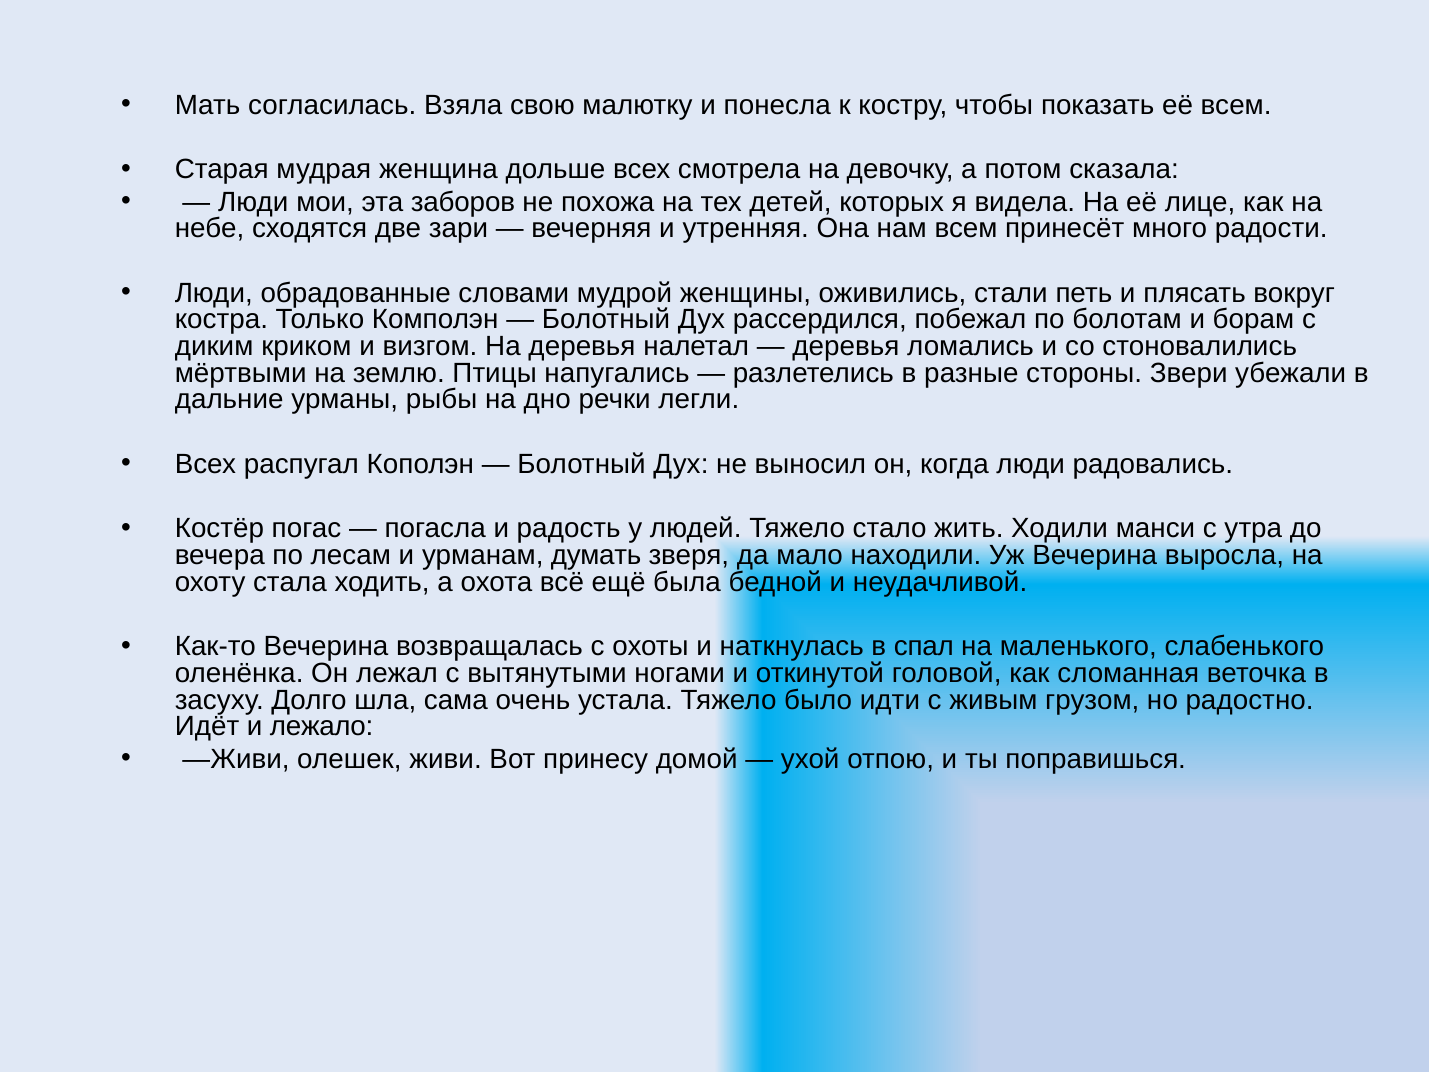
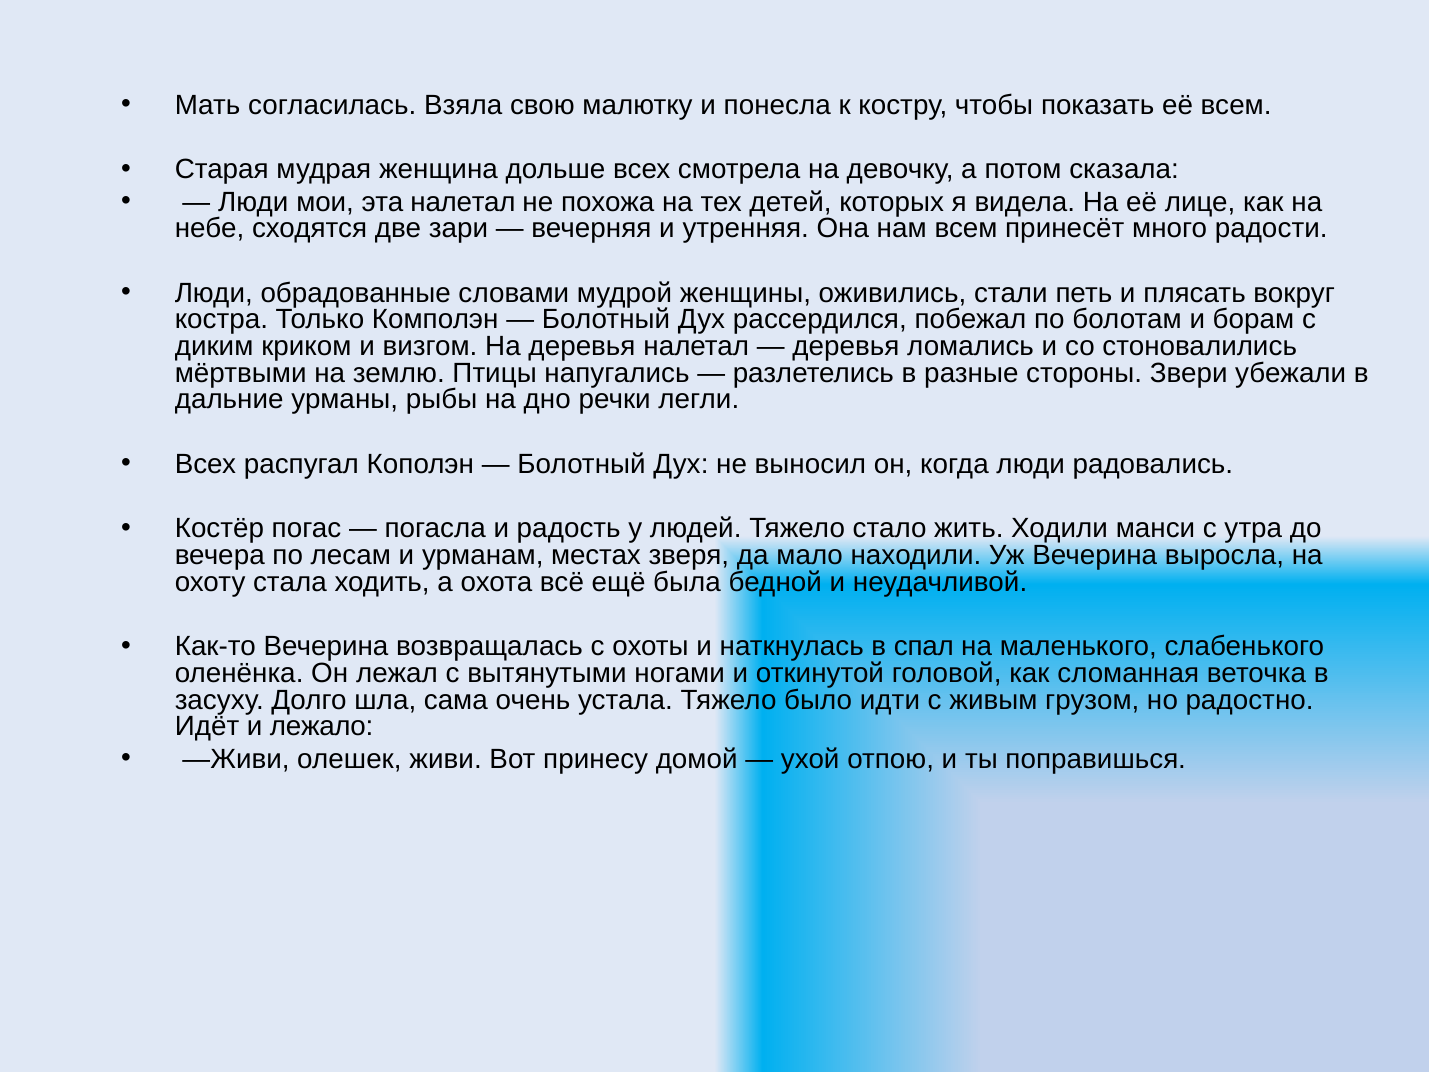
эта заборов: заборов -> налетал (463, 202)
думать: думать -> местах (596, 555)
